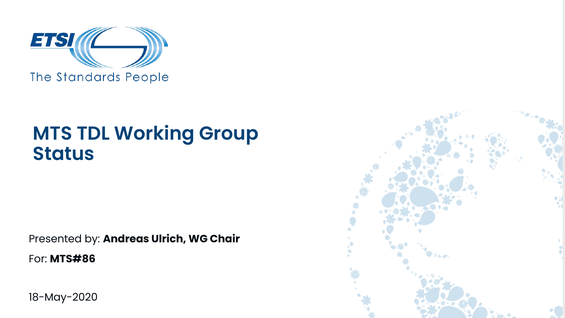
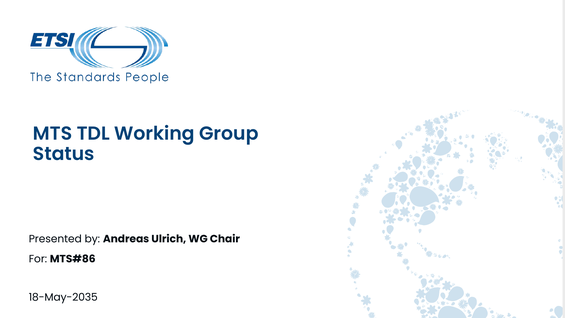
18-May-2020: 18-May-2020 -> 18-May-2035 (63, 297)
